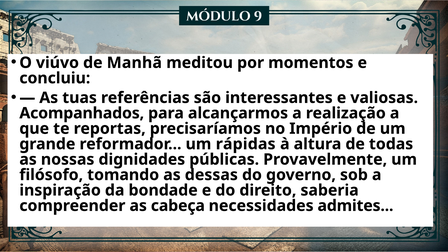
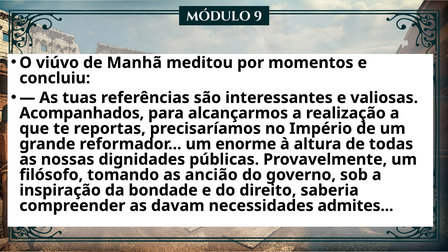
rápidas: rápidas -> enorme (246, 144)
dessas: dessas -> ancião (211, 175)
cabeça: cabeça -> davam (178, 206)
